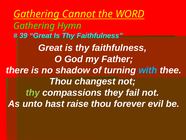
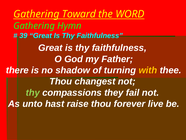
Cannot: Cannot -> Toward (79, 14)
with colour: light blue -> yellow (148, 70)
evil: evil -> live (156, 104)
